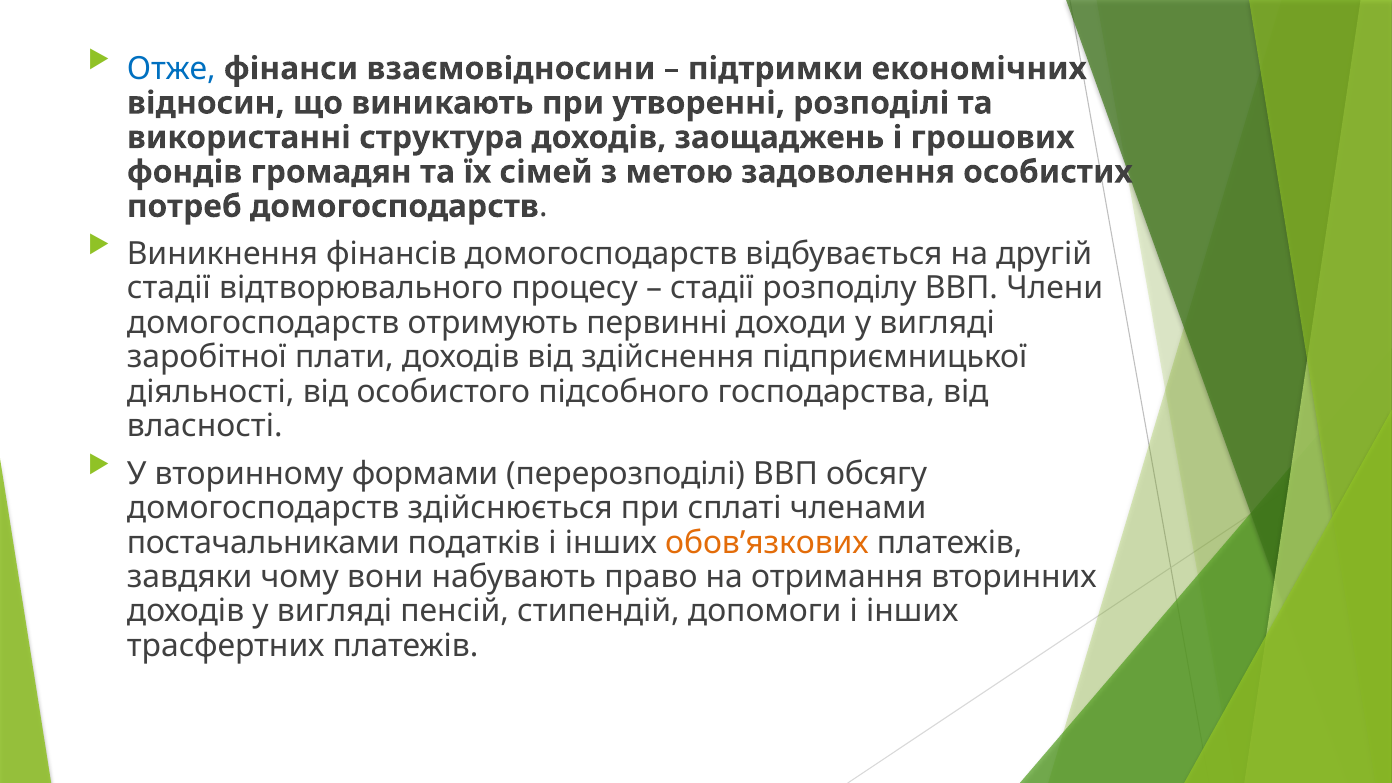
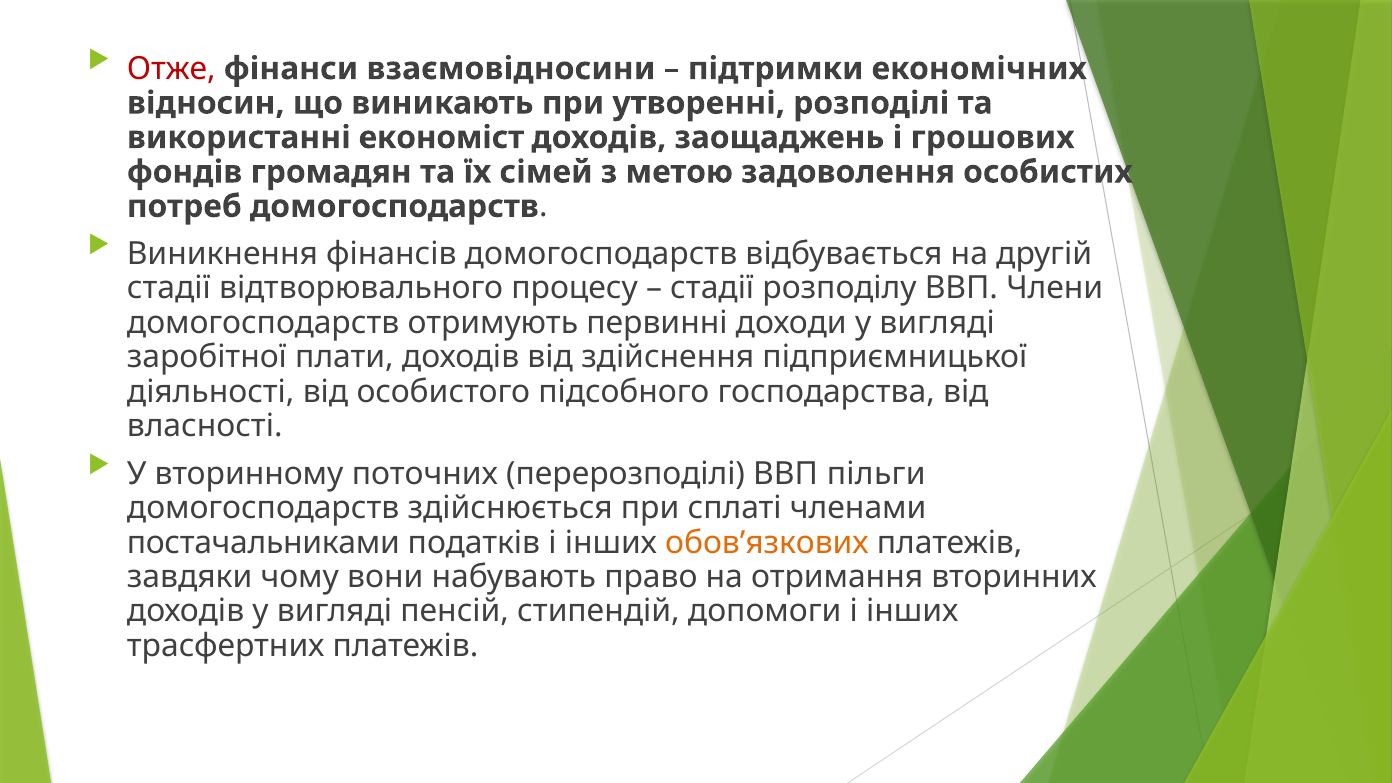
Отже colour: blue -> red (171, 69)
структура: структура -> економіст (441, 138)
формами: формами -> поточних (425, 474)
обсягу: обсягу -> пільги (876, 474)
